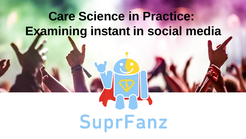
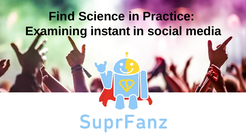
Care: Care -> Find (62, 16)
